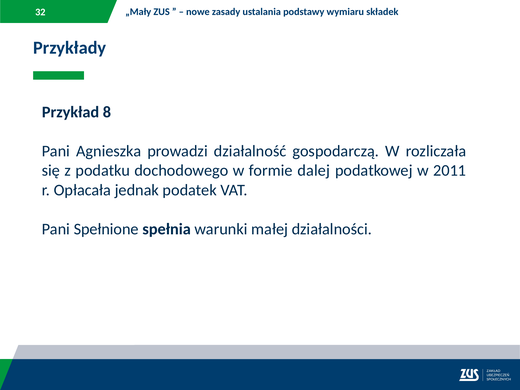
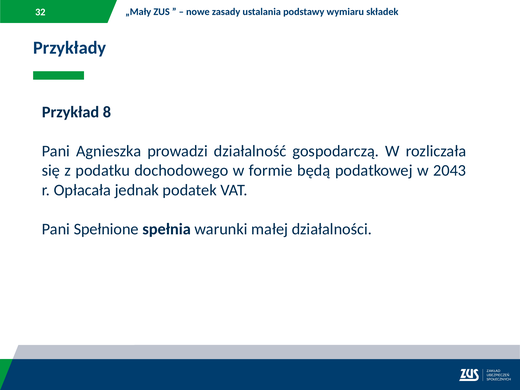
dalej: dalej -> będą (314, 171)
2011: 2011 -> 2043 (450, 171)
